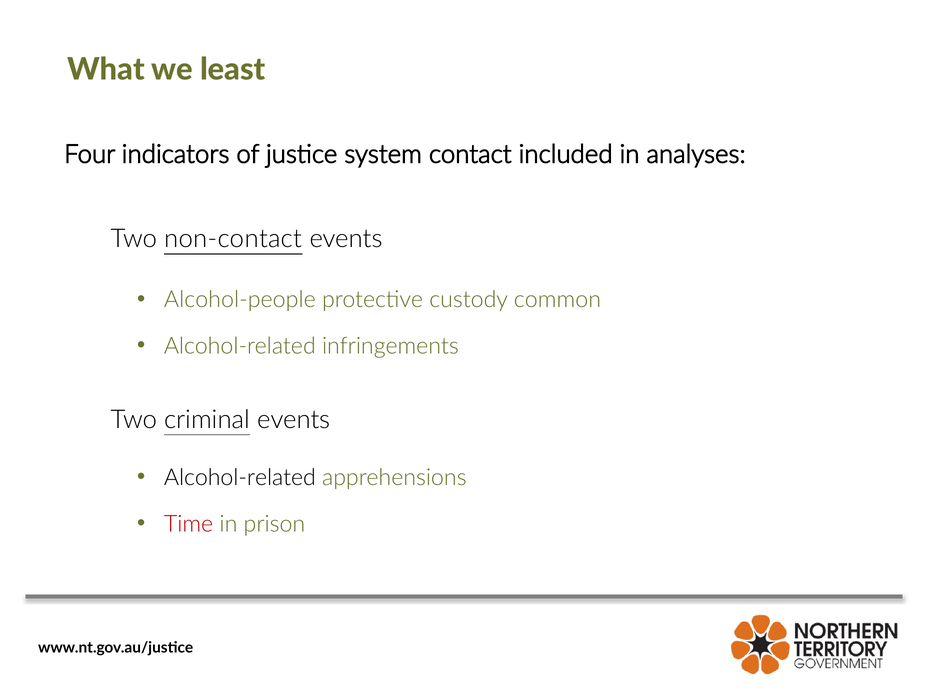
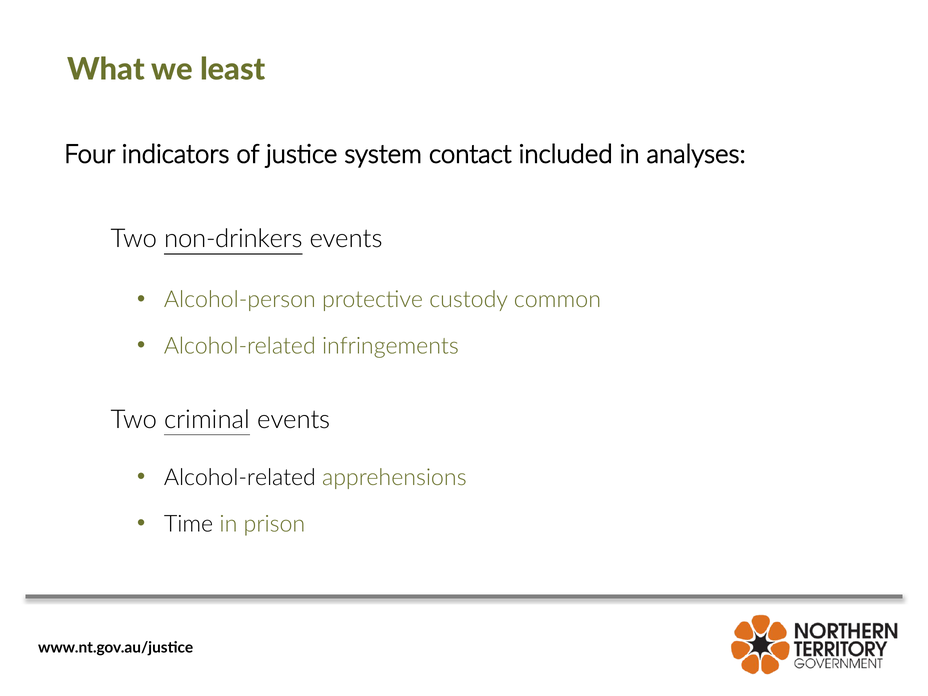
non-contact: non-contact -> non-drinkers (233, 239)
Alcohol-people: Alcohol-people -> Alcohol-person (240, 300)
Time colour: red -> black (189, 524)
